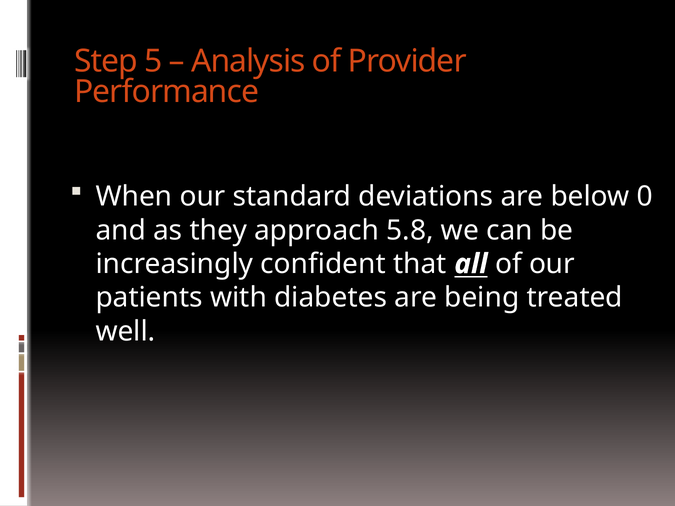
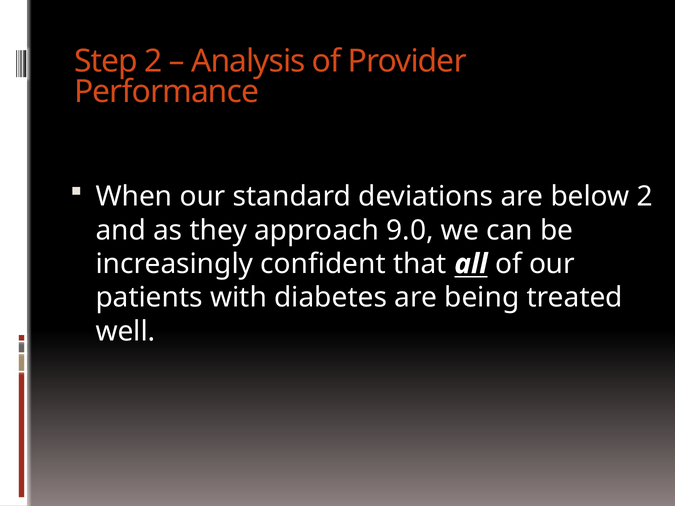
Step 5: 5 -> 2 (153, 61)
below 0: 0 -> 2 (645, 197)
5.8: 5.8 -> 9.0 (410, 230)
